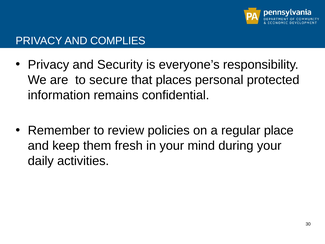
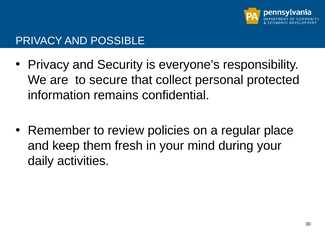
COMPLIES: COMPLIES -> POSSIBLE (118, 41)
places: places -> collect (174, 80)
